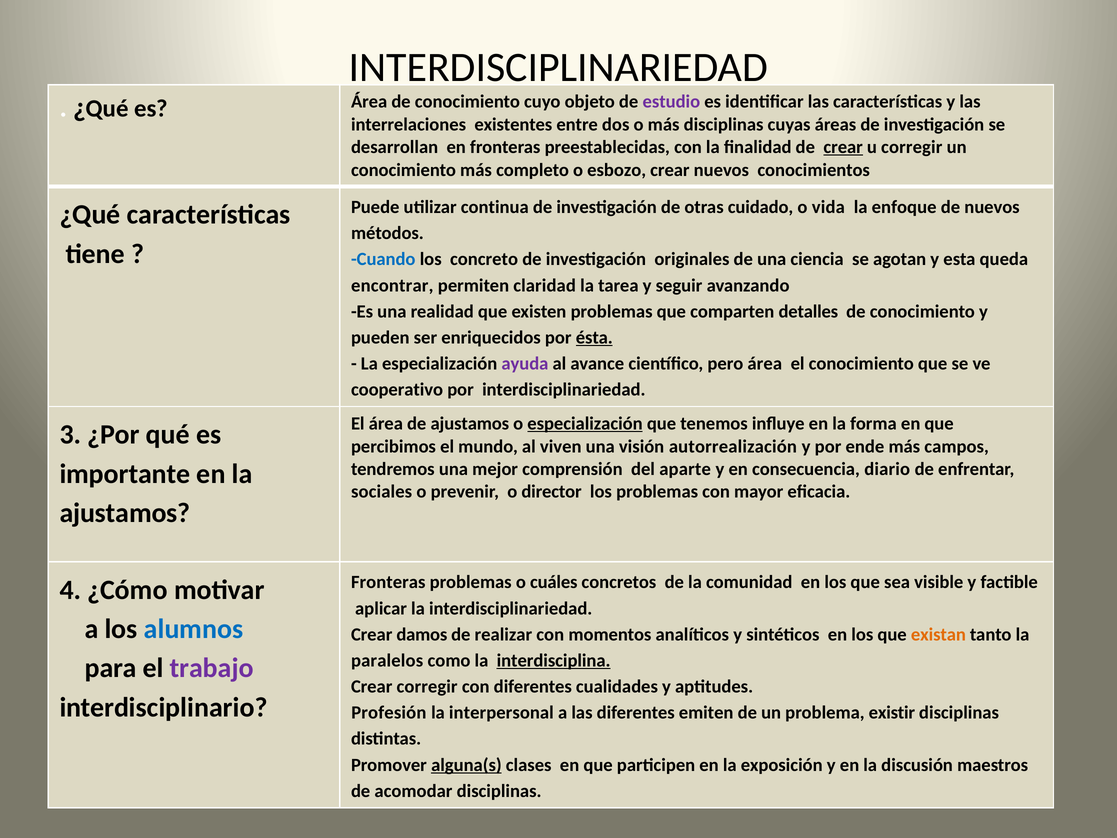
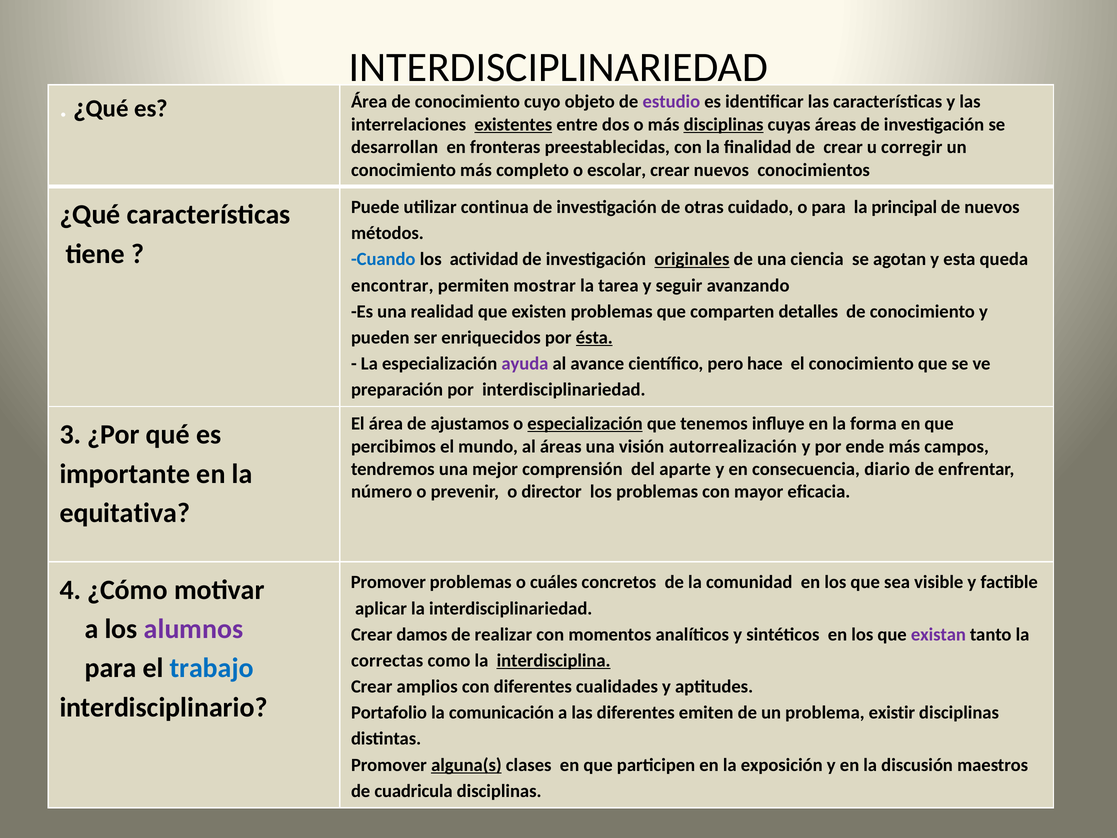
existentes underline: none -> present (513, 124)
disciplinas underline: none -> present (724, 124)
crear underline: present -> none (843, 147)
esbozo: esbozo -> escolar (617, 170)
o vida: vida -> para (829, 207)
enfoque: enfoque -> principal (904, 207)
concreto: concreto -> actividad (484, 259)
originales underline: none -> present (692, 259)
claridad: claridad -> mostrar (545, 285)
pero área: área -> hace (765, 364)
cooperativo: cooperativo -> preparación (397, 390)
al viven: viven -> áreas (561, 446)
sociales: sociales -> número (382, 492)
ajustamos: ajustamos -> equitativa (125, 513)
Fronteras: Fronteras -> Promover (388, 582)
alumnos colour: blue -> purple (194, 629)
existan colour: orange -> purple (938, 634)
paralelos: paralelos -> correctas (387, 660)
trabajo colour: purple -> blue (212, 668)
Crear corregir: corregir -> amplios (427, 686)
Profesión: Profesión -> Portafolio (389, 713)
interpersonal: interpersonal -> comunicación (501, 713)
acomodar: acomodar -> cuadricula (414, 791)
